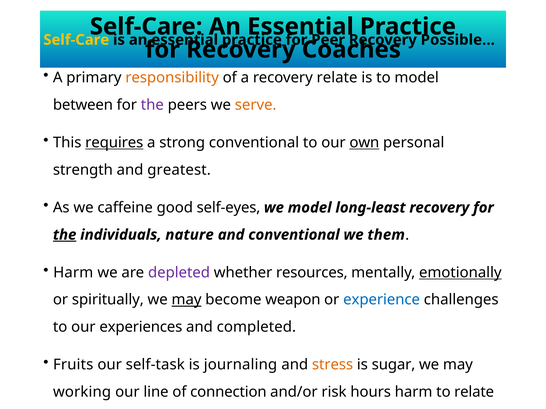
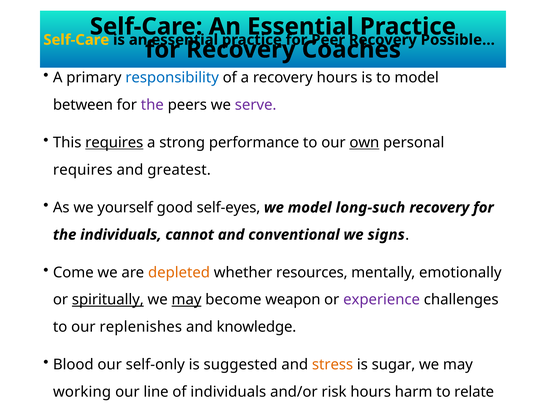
responsibility colour: orange -> blue (172, 78)
recovery relate: relate -> hours (337, 78)
serve colour: orange -> purple (256, 105)
strong conventional: conventional -> performance (254, 143)
strength: strength -> requires (83, 170)
caffeine: caffeine -> yourself (125, 208)
long-least: long-least -> long-such (370, 208)
the underline: present -> none (65, 235)
nature: nature -> cannot (190, 235)
them: them -> signs (386, 235)
Harm: Harm -> Come (73, 273)
depleted colour: purple -> orange (179, 273)
emotionally underline: present -> none (460, 273)
spiritually underline: none -> present (108, 300)
experience colour: blue -> purple (382, 300)
experiences: experiences -> replenishes (141, 327)
completed: completed -> knowledge (256, 327)
Fruits: Fruits -> Blood (73, 365)
self-task: self-task -> self-only (155, 365)
journaling: journaling -> suggested (241, 365)
of connection: connection -> individuals (228, 392)
